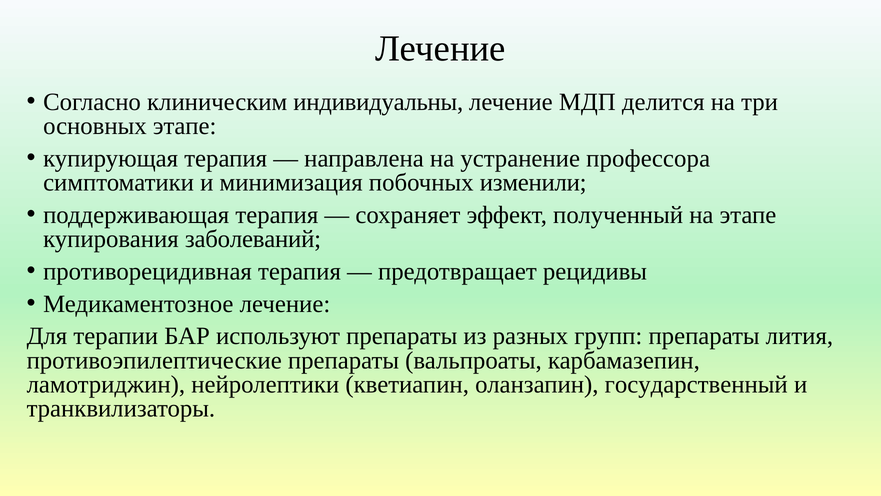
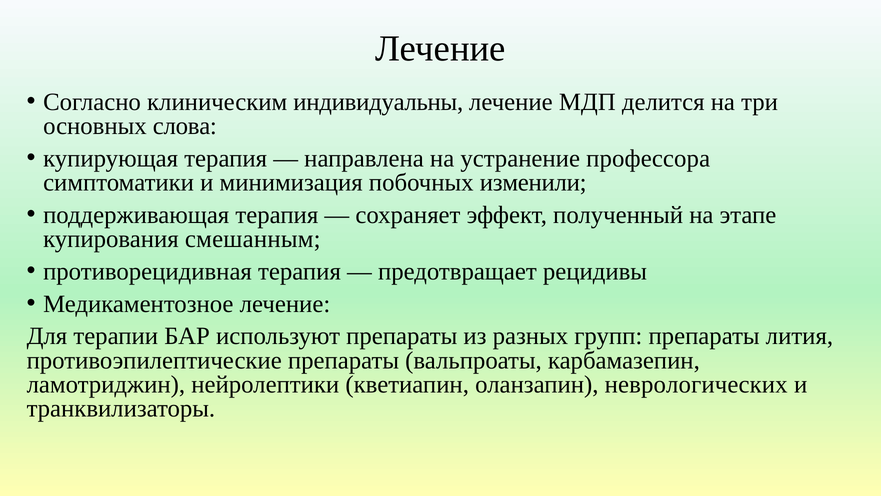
основных этапе: этапе -> слова (185, 126)
заболеваний: заболеваний -> смешанным (253, 239)
государственный: государственный -> неврологических (696, 384)
